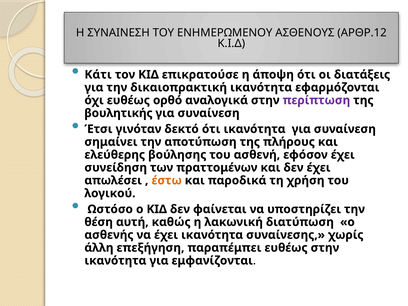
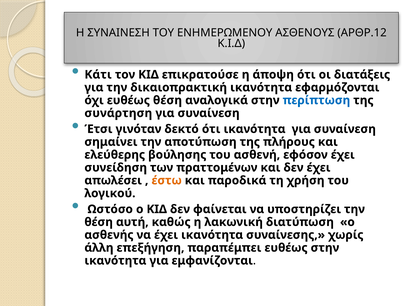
ευθέως ορθό: ορθό -> θέση (167, 100)
περίπτωση colour: purple -> blue (316, 100)
βουλητικής: βουλητικής -> συνάρτηση (118, 113)
